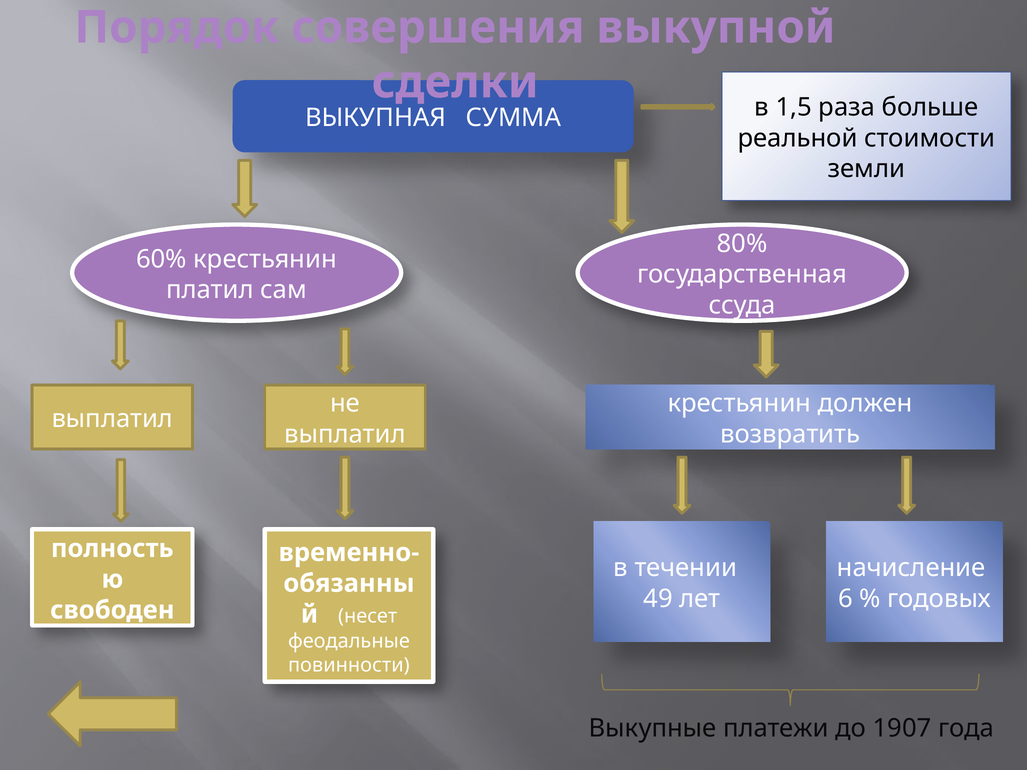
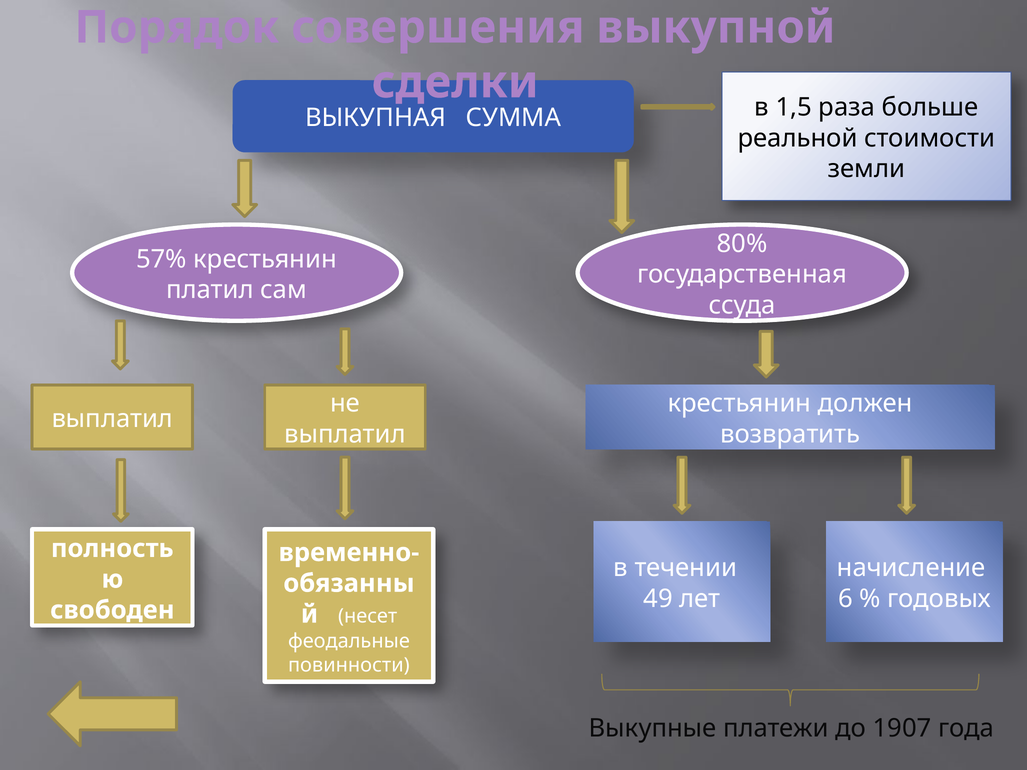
60%: 60% -> 57% (161, 259)
